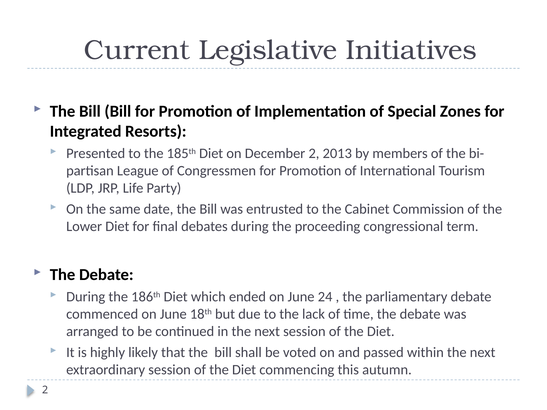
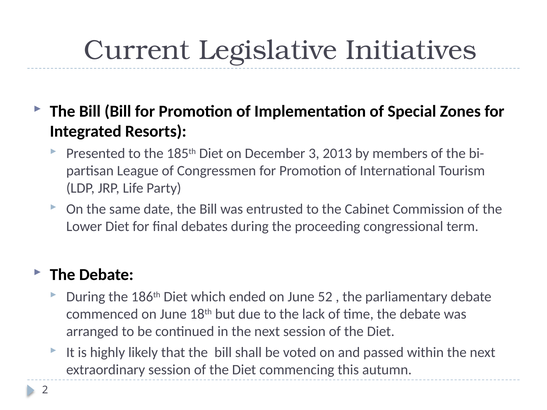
December 2: 2 -> 3 (314, 154)
24: 24 -> 52 (325, 297)
